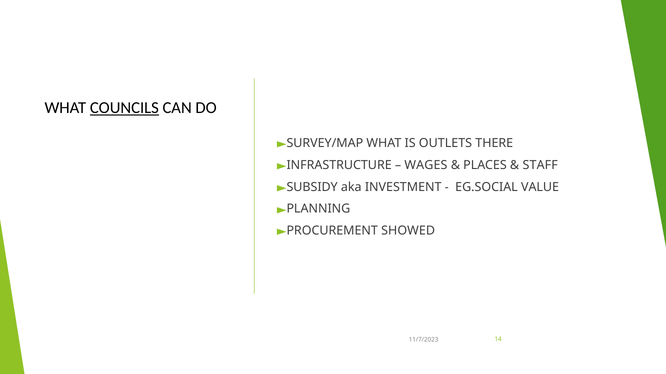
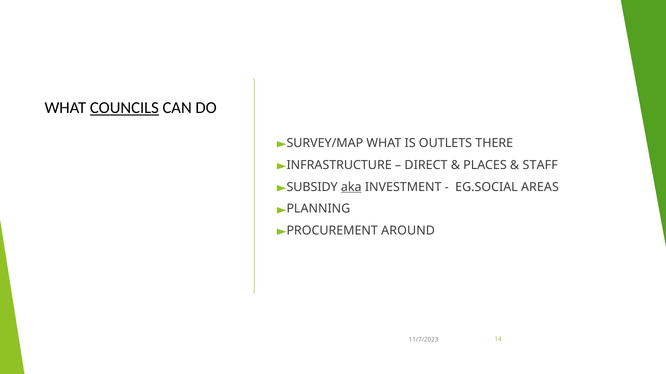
WAGES: WAGES -> DIRECT (426, 165)
aka underline: none -> present (351, 187)
VALUE: VALUE -> AREAS (540, 187)
SHOWED: SHOWED -> AROUND (408, 231)
